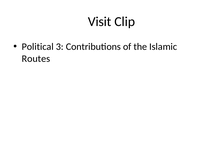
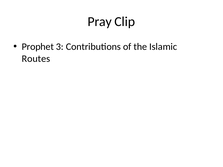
Visit: Visit -> Pray (100, 22)
Political: Political -> Prophet (38, 47)
